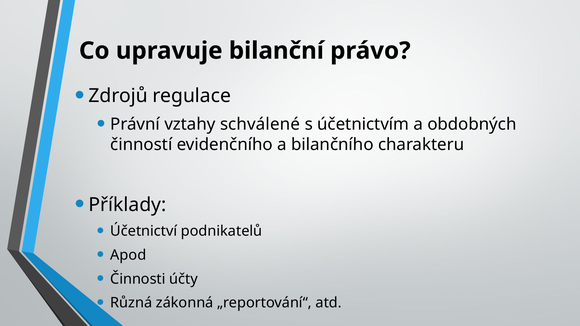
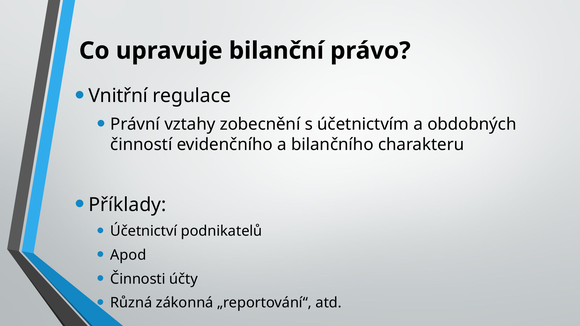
Zdrojů: Zdrojů -> Vnitřní (118, 96)
schválené: schválené -> zobecnění (260, 124)
